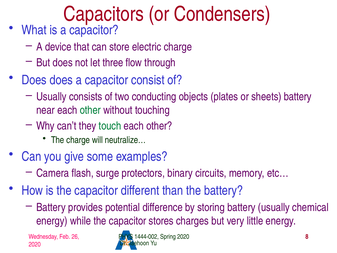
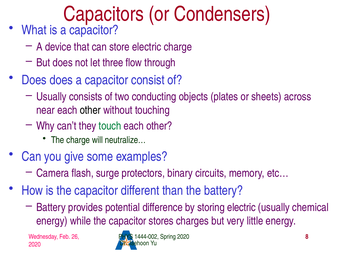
sheets battery: battery -> across (298, 97)
other colour: green -> black (90, 110)
storing battery: battery -> electric (241, 207)
